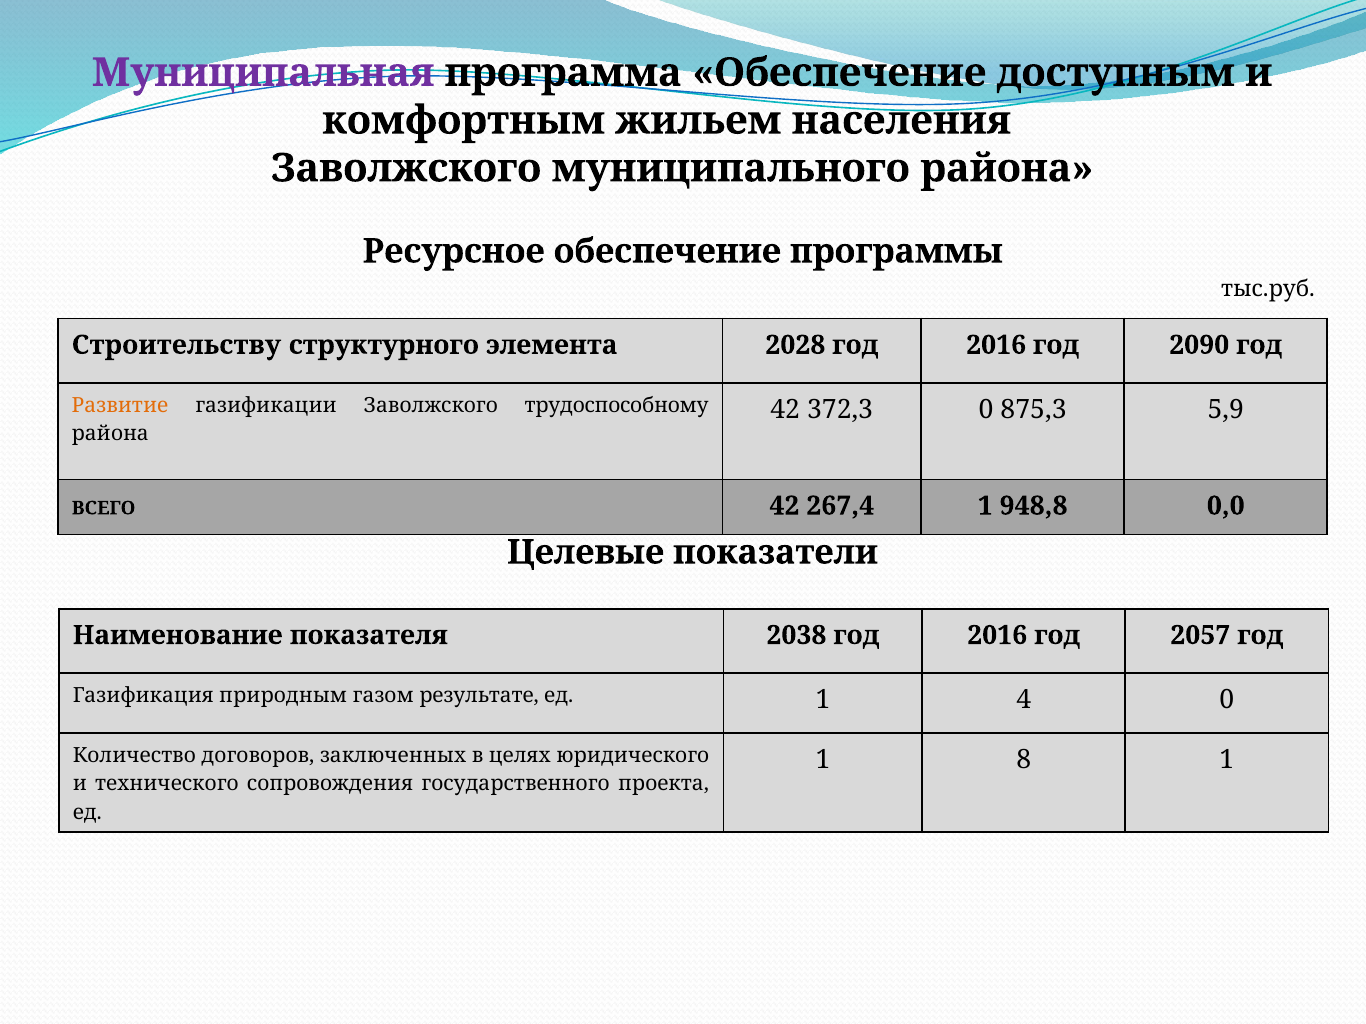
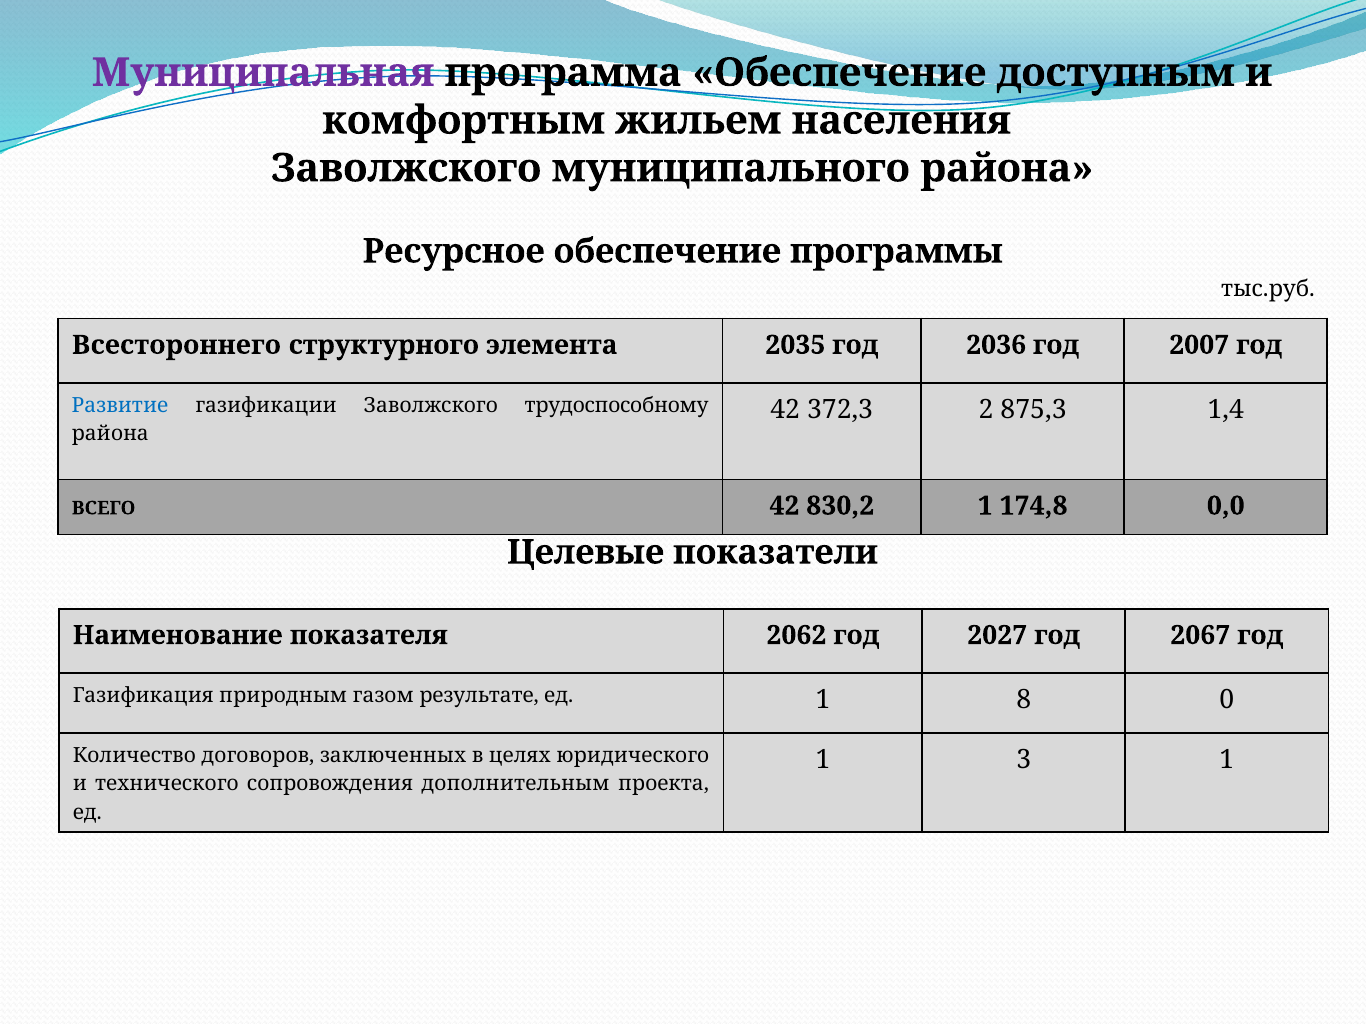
Строительству: Строительству -> Всестороннего (176, 345)
2028: 2028 -> 2035 (795, 345)
2016: 2016 -> 2036 (996, 345)
2090: 2090 -> 2007 (1199, 345)
Развитие colour: orange -> blue (120, 405)
372,3 0: 0 -> 2 (986, 410)
5,9: 5,9 -> 1,4 (1226, 410)
267,4: 267,4 -> 830,2 (840, 506)
948,8: 948,8 -> 174,8 (1034, 506)
2038: 2038 -> 2062 (796, 636)
2016: 2016 -> 2027 (997, 636)
2057: 2057 -> 2067 (1200, 636)
4: 4 -> 8 (1024, 700)
8: 8 -> 3 (1024, 760)
государственного: государственного -> дополнительным (516, 784)
